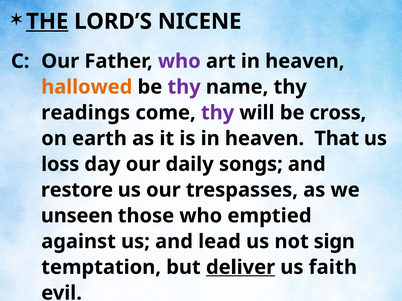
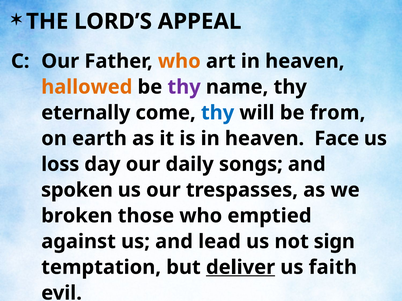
THE underline: present -> none (47, 21)
NICENE: NICENE -> APPEAL (200, 21)
who colour: purple -> orange (179, 61)
readings: readings -> eternally (86, 113)
thy colour: purple -> blue (218, 113)
cross: cross -> from (338, 113)
That: That -> Face (337, 139)
restore: restore -> spoken (77, 190)
unseen: unseen -> broken (77, 216)
